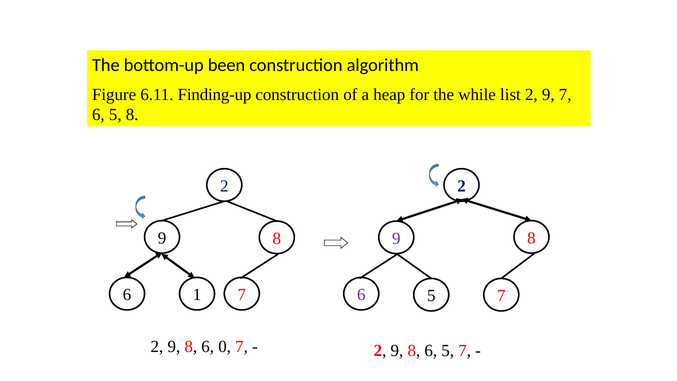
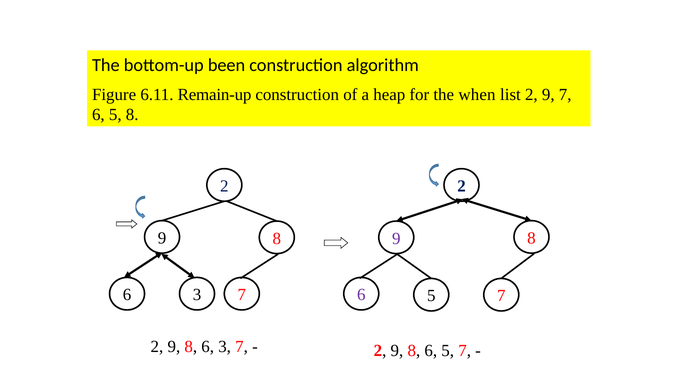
Finding-up: Finding-up -> Remain-up (215, 95)
while: while -> when (477, 95)
1: 1 -> 3 (197, 295)
0: 0 -> 3 (225, 346)
